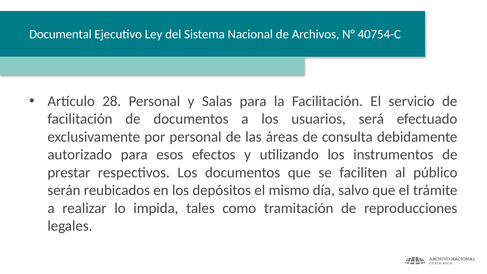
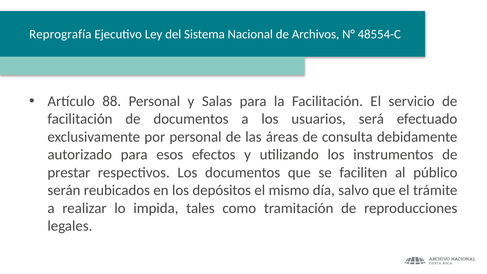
Documental: Documental -> Reprografía (60, 34)
40754-C: 40754-C -> 48554-C (379, 34)
28: 28 -> 88 (112, 101)
